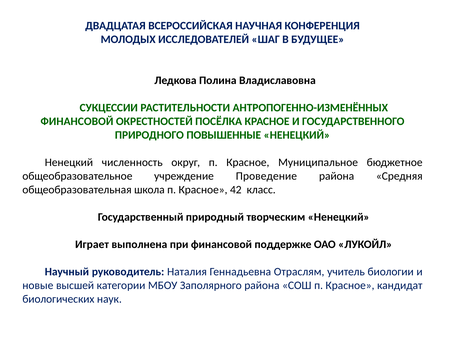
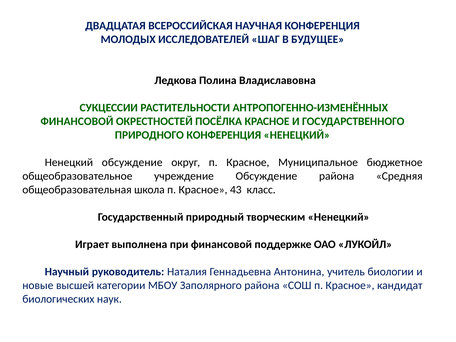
ПРИРОДНОГО ПОВЫШЕННЫЕ: ПОВЫШЕННЫЕ -> КОНФЕРЕНЦИЯ (224, 135)
Ненецкий численность: численность -> обсуждение (132, 162)
учреждение Проведение: Проведение -> Обсуждение (266, 176)
42: 42 -> 43 (236, 190)
Отраслям: Отраслям -> Антонина (299, 272)
